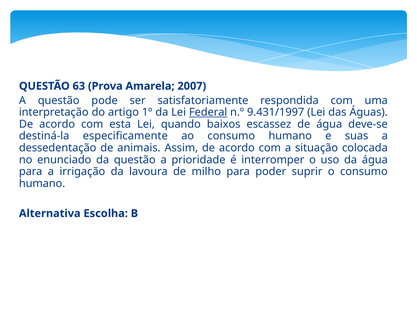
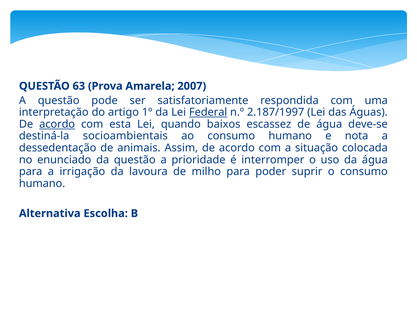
9.431/1997: 9.431/1997 -> 2.187/1997 (276, 113)
acordo underline: none -> present (57, 124)
especificamente: especificamente -> socioambientais (125, 136)
suas: suas -> nota (357, 136)
